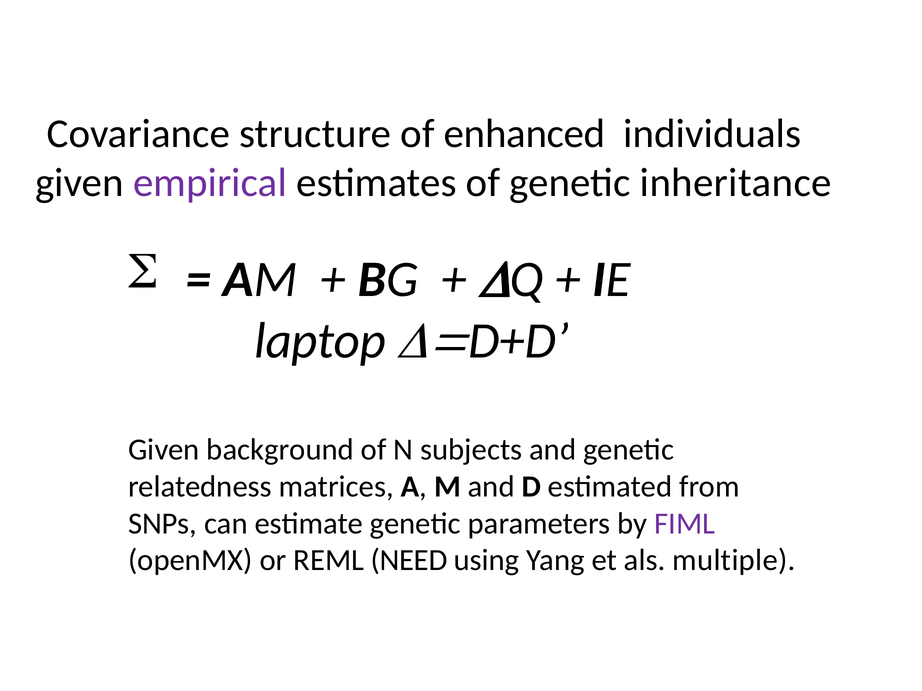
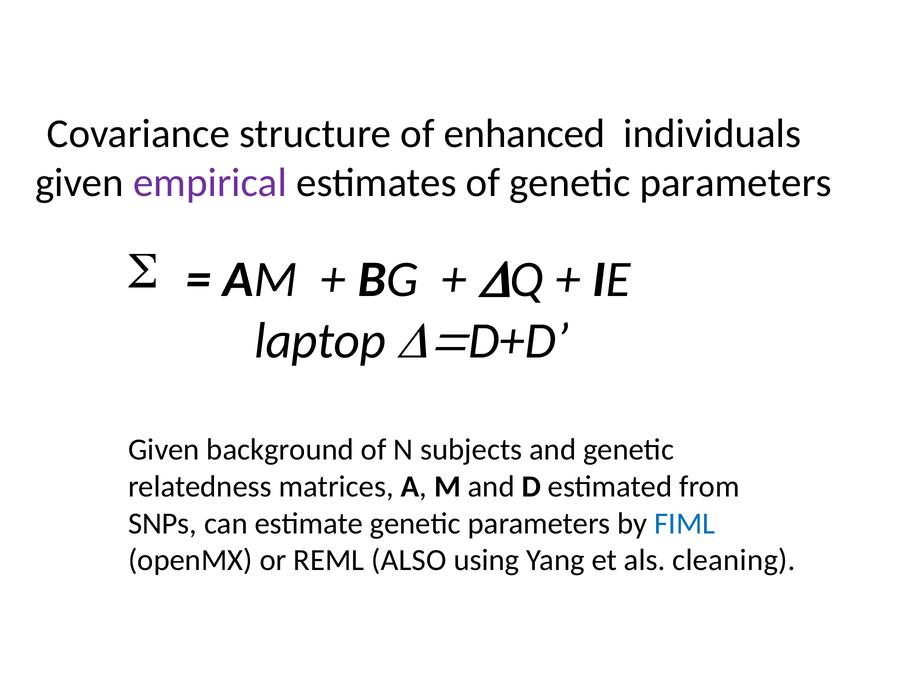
of genetic inheritance: inheritance -> parameters (736, 183)
FIML colour: purple -> blue (685, 524)
NEED: NEED -> ALSO (409, 561)
multiple: multiple -> cleaning (734, 561)
